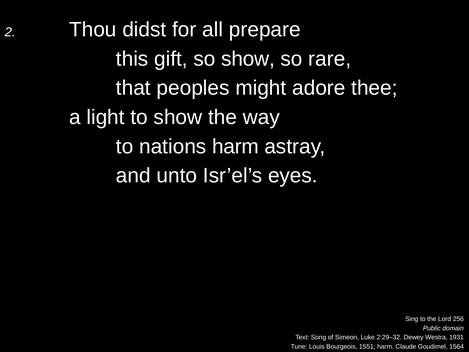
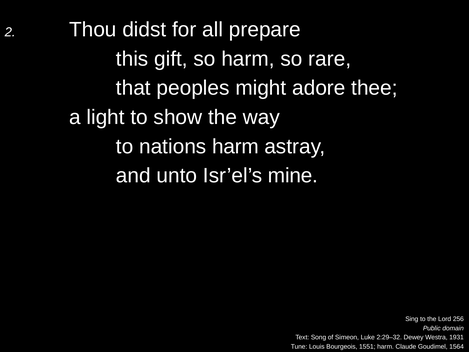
so show: show -> harm (248, 59)
eyes: eyes -> mine (293, 176)
